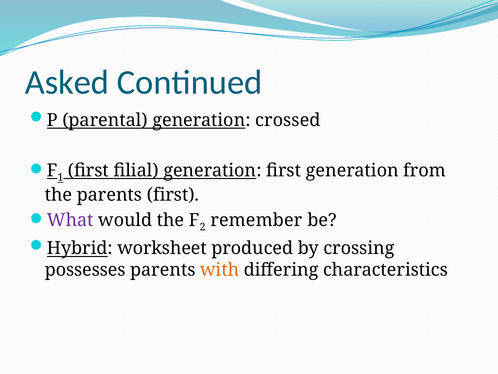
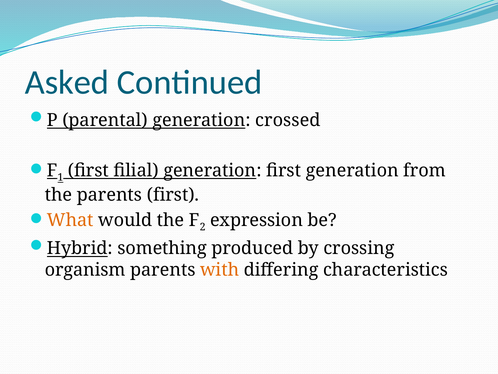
What colour: purple -> orange (70, 220)
remember: remember -> expression (256, 220)
worksheet: worksheet -> something (162, 248)
possesses: possesses -> organism (85, 270)
